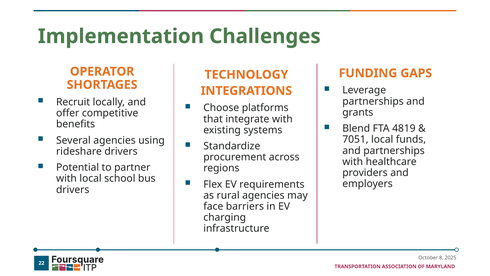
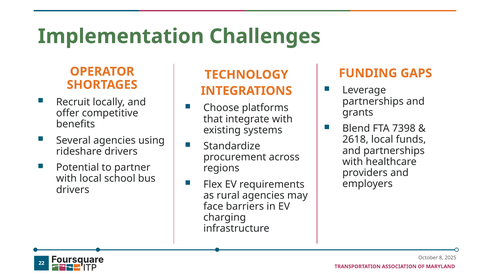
4819: 4819 -> 7398 (404, 128)
7051: 7051 -> 2618 (355, 139)
